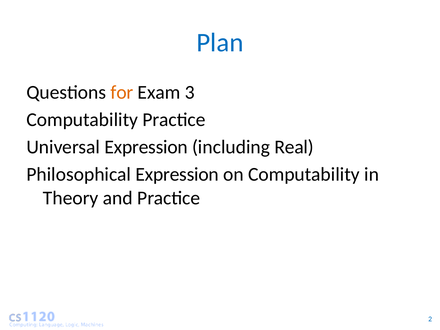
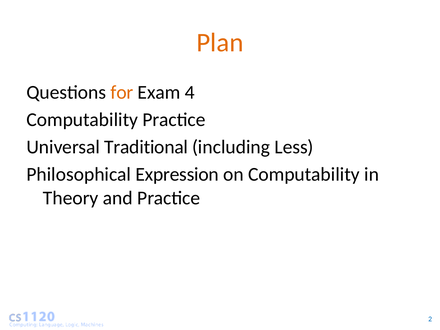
Plan colour: blue -> orange (220, 43)
3: 3 -> 4 (190, 92)
Universal Expression: Expression -> Traditional (146, 147)
Real: Real -> Less (294, 147)
